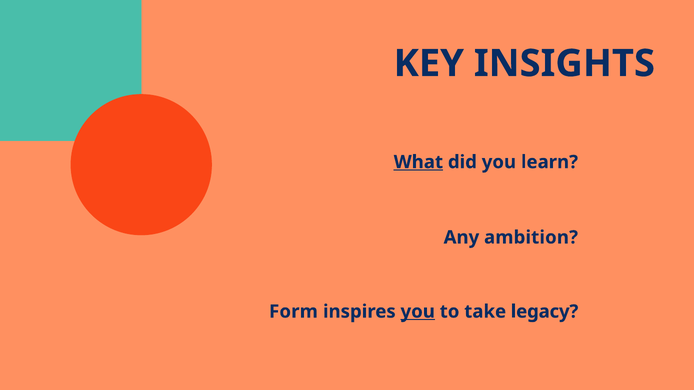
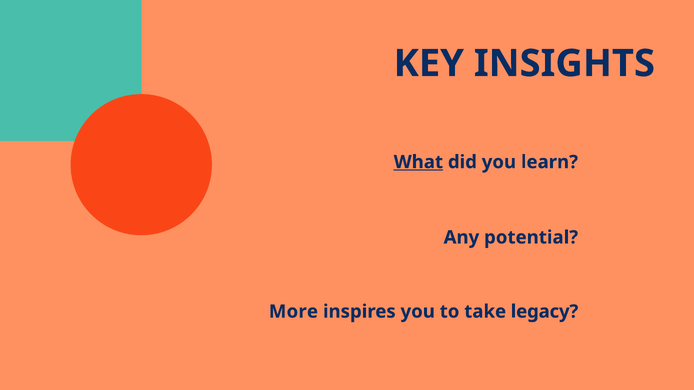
ambition: ambition -> potential (531, 238)
Form: Form -> More (293, 312)
you underline: present -> none (418, 312)
